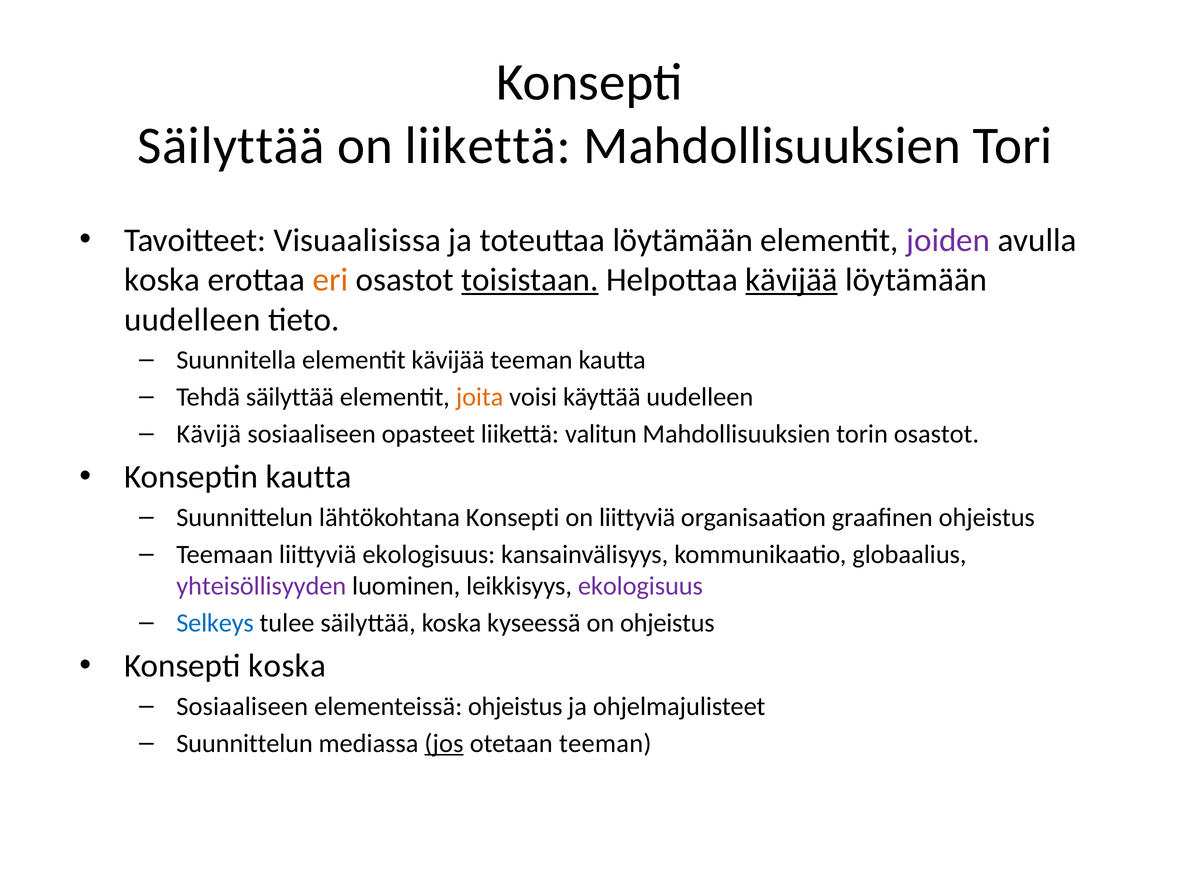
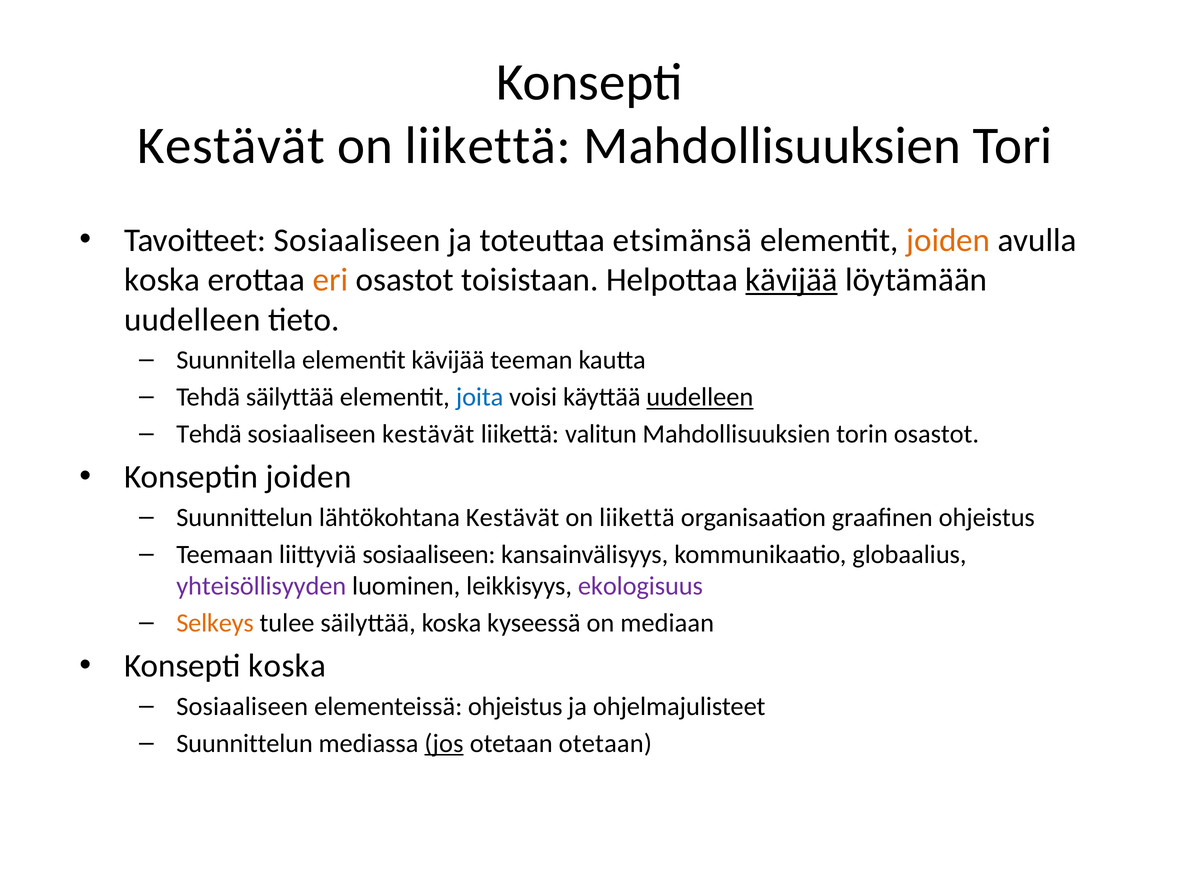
Säilyttää: Säilyttää -> Kestävät (231, 146)
Tavoitteet Visuaalisissa: Visuaalisissa -> Sosiaaliseen (357, 240)
toteuttaa löytämään: löytämään -> etsimänsä (682, 240)
joiden colour: purple -> orange (948, 240)
toisistaan underline: present -> none (530, 280)
joita colour: orange -> blue (480, 397)
uudelleen underline: none -> present (700, 397)
Kävijä: Kävijä -> Tehdä (209, 434)
sosiaaliseen opasteet: opasteet -> kestävät (428, 434)
Konseptin kautta: kautta -> joiden (309, 477)
lähtökohtana Konsepti: Konsepti -> Kestävät (513, 518)
liittyviä: liittyviä -> liikettä (637, 518)
liittyviä ekologisuus: ekologisuus -> sosiaaliseen (429, 555)
Selkeys colour: blue -> orange (215, 623)
on ohjeistus: ohjeistus -> mediaan (667, 623)
otetaan teeman: teeman -> otetaan (605, 744)
